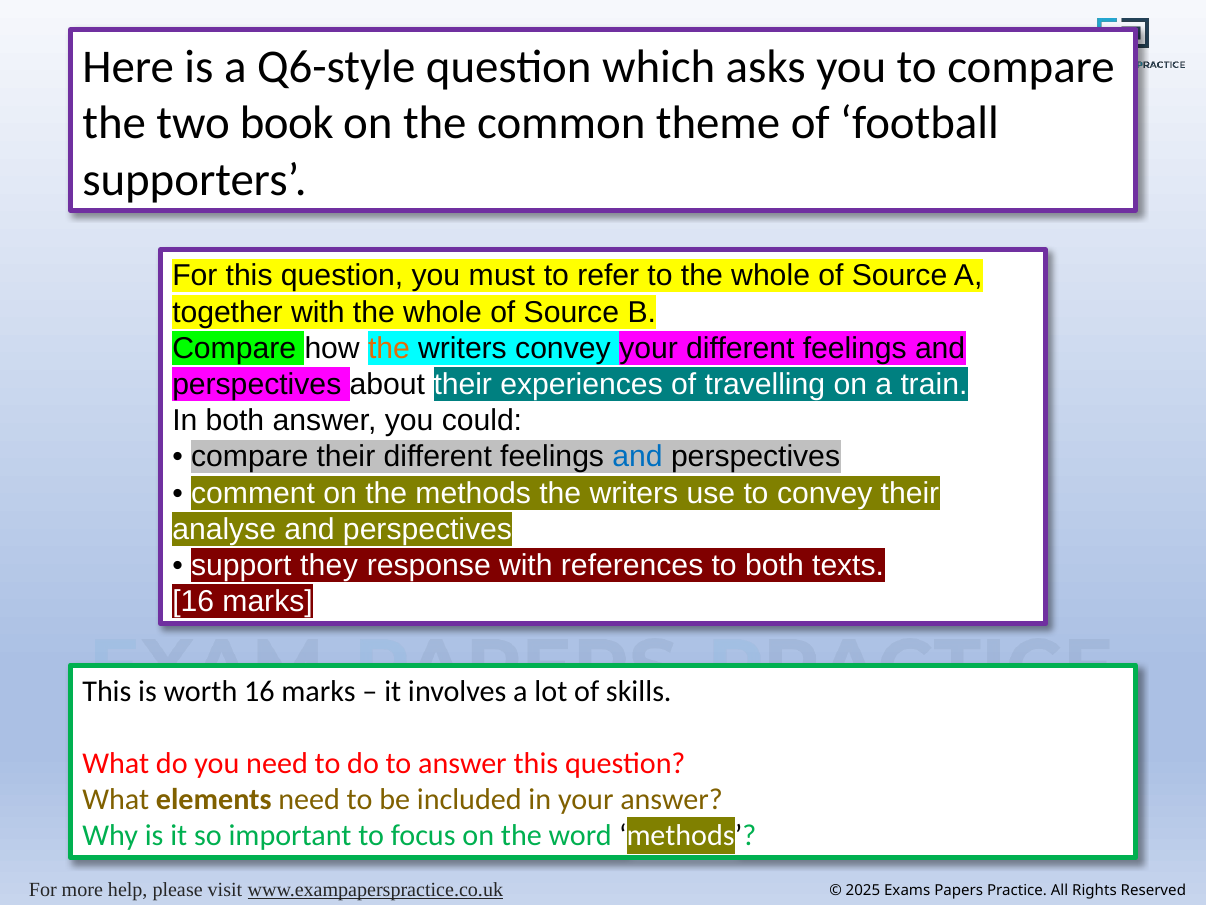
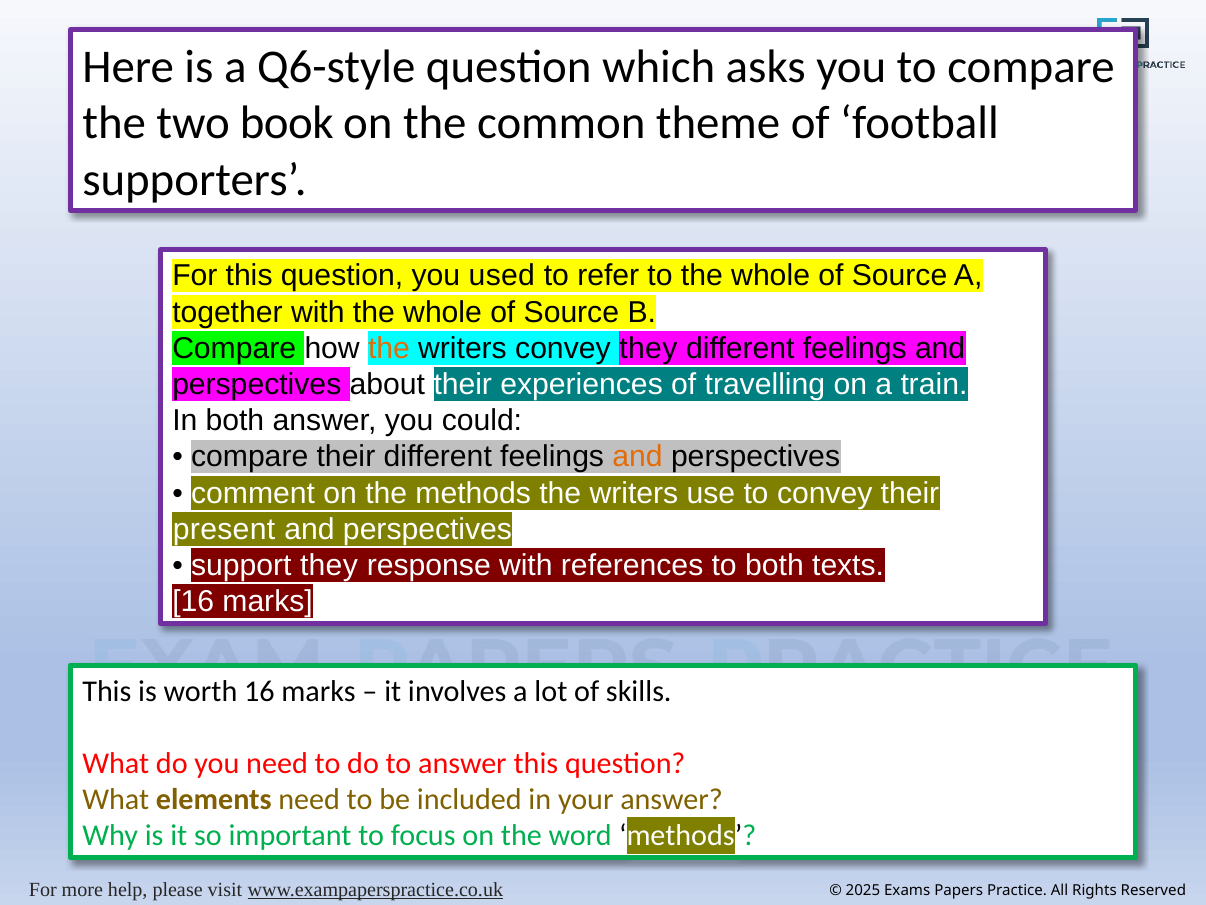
must: must -> used (502, 276)
convey your: your -> they (648, 348)
and colour: blue -> orange (638, 457)
analyse: analyse -> present (224, 529)
